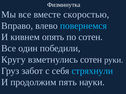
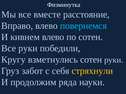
скоростью: скоростью -> расстояние (86, 15)
кивнем опять: опять -> влево (53, 37)
Все один: один -> руки (28, 49)
стряхнули colour: light blue -> yellow (92, 71)
пять: пять -> ряда (68, 83)
